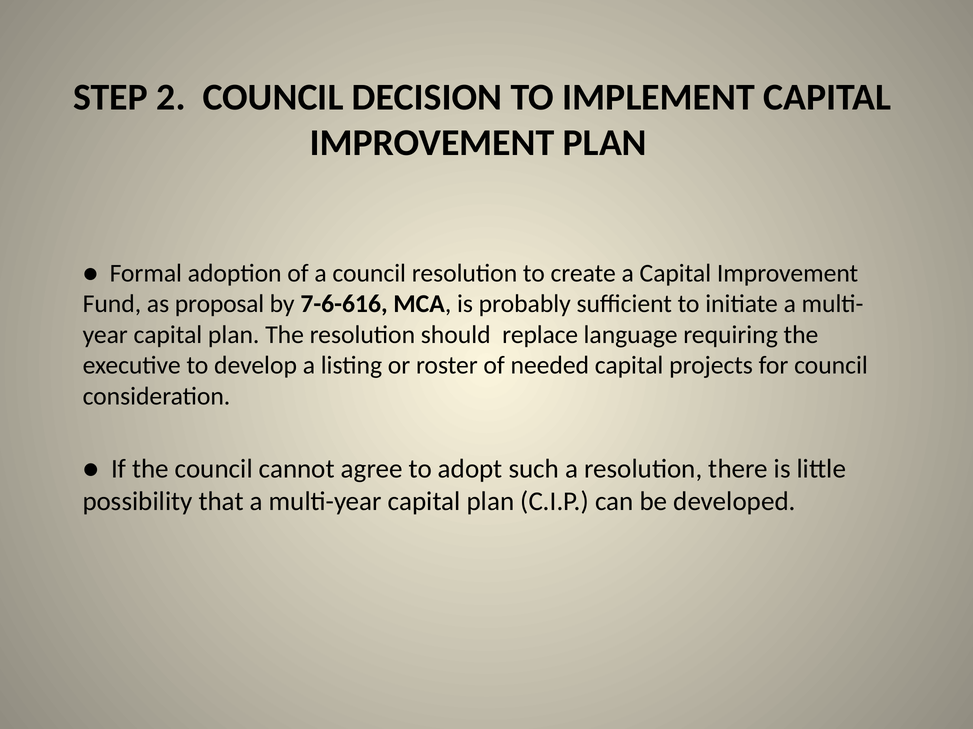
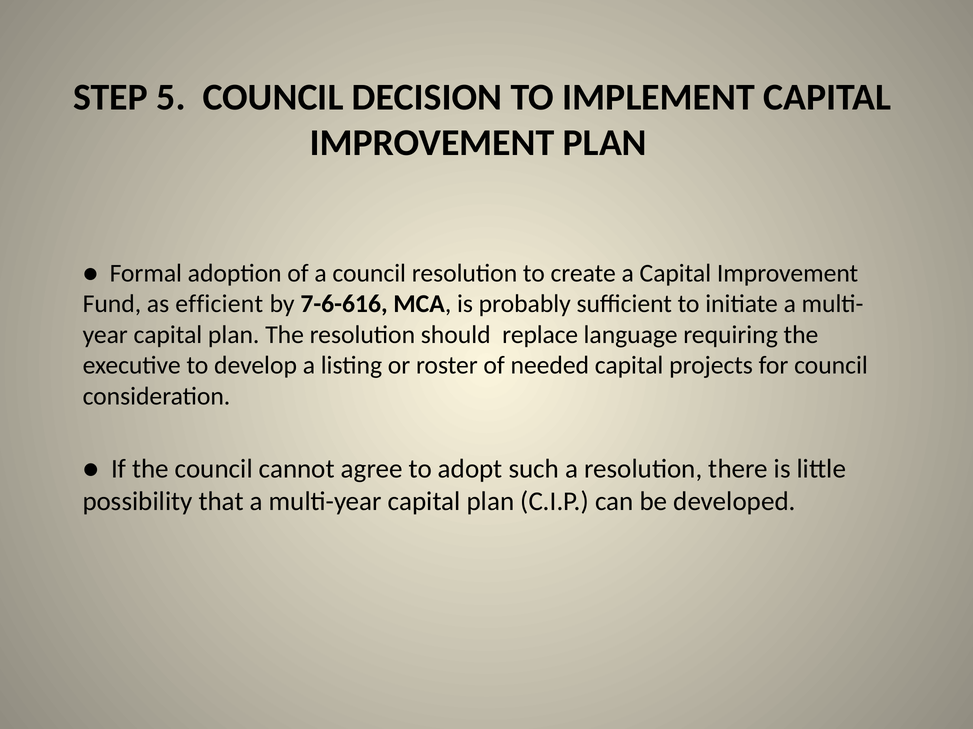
2: 2 -> 5 (171, 97)
proposal: proposal -> efficient (219, 304)
